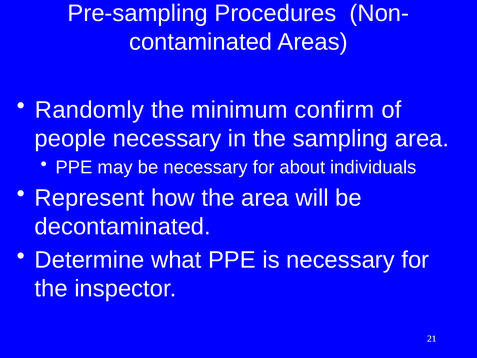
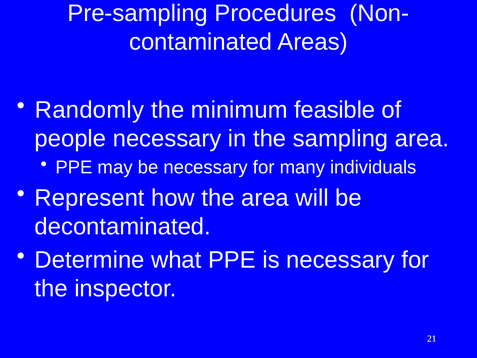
confirm: confirm -> feasible (335, 110)
about: about -> many (302, 167)
